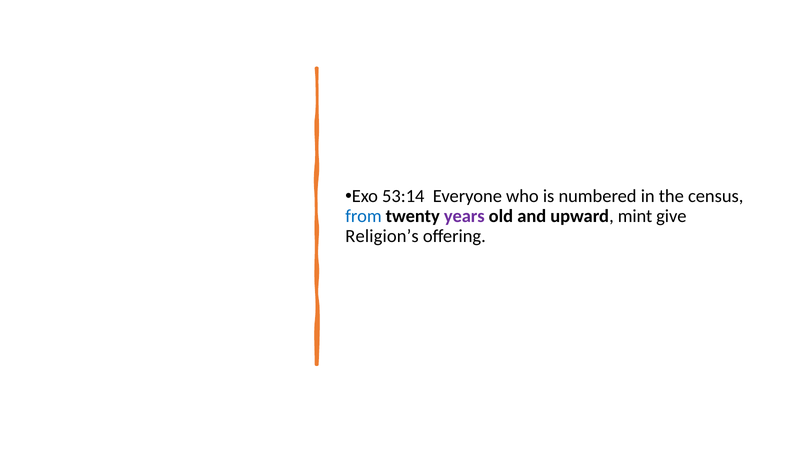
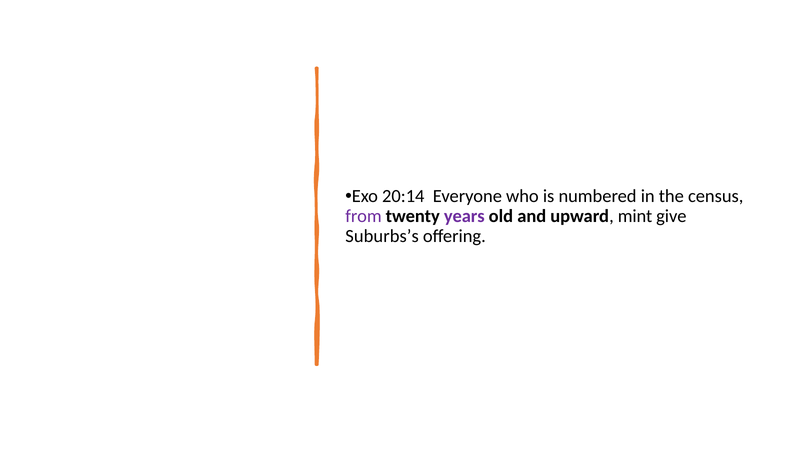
53:14: 53:14 -> 20:14 (403, 196)
from colour: blue -> purple (364, 216)
Religion’s: Religion’s -> Suburbs’s (382, 236)
